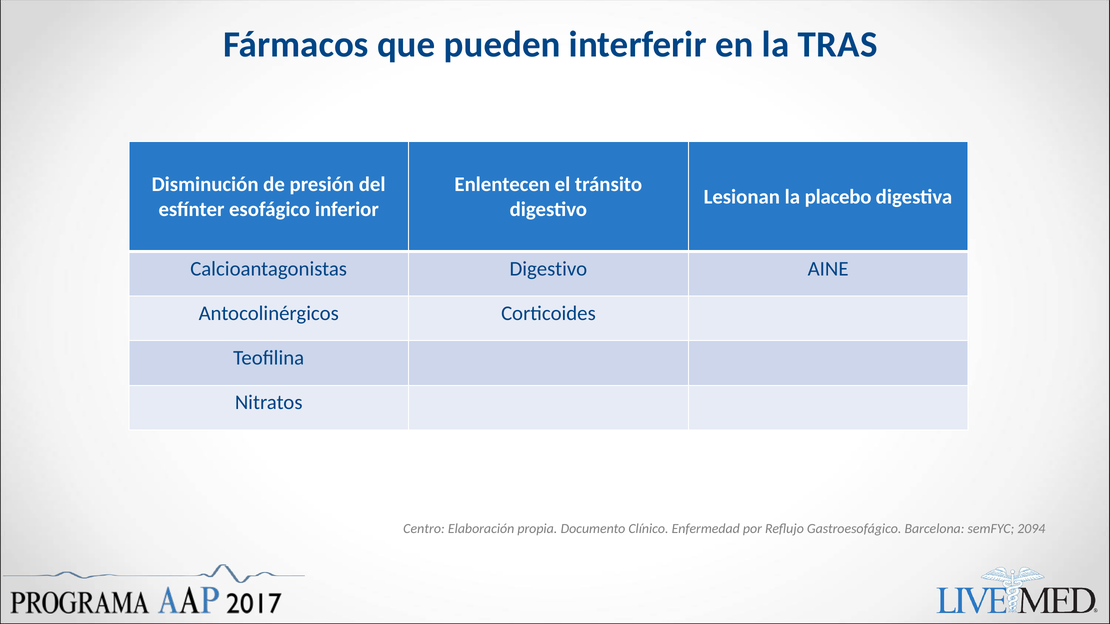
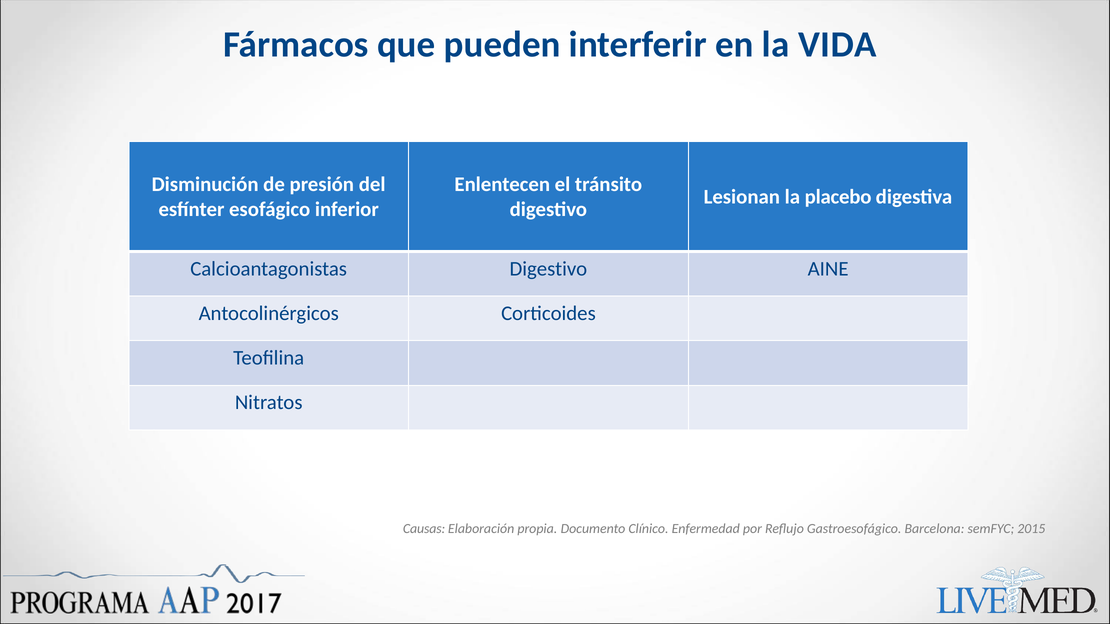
TRAS: TRAS -> VIDA (838, 45)
Centro: Centro -> Causas (424, 529)
2094: 2094 -> 2015 (1031, 529)
